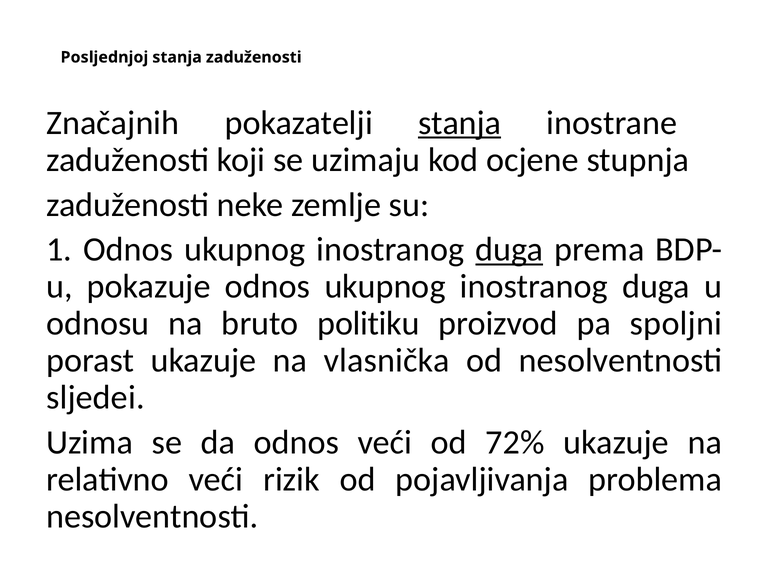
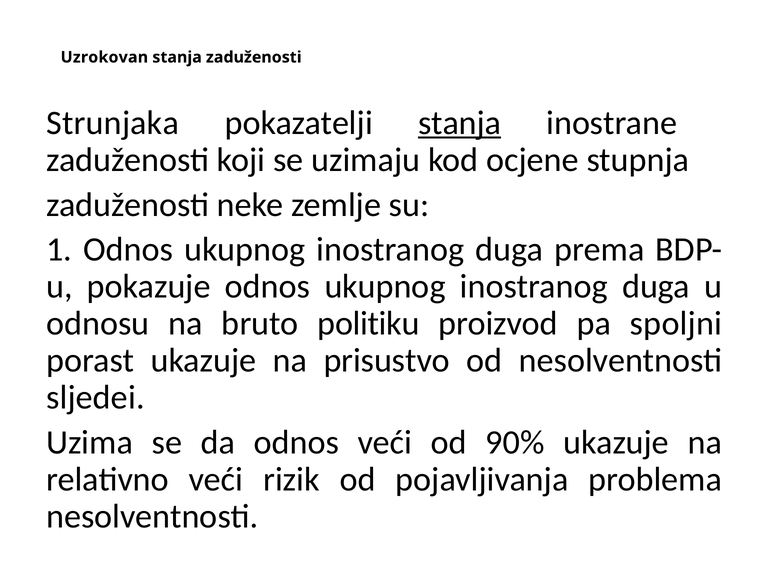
Posljednjoj: Posljednjoj -> Uzrokovan (104, 57)
Značajnih: Značajnih -> Strunjaka (113, 123)
duga underline: present -> none (509, 250)
vlasnička: vlasnička -> prisustvo (387, 360)
72%: 72% -> 90% (515, 442)
